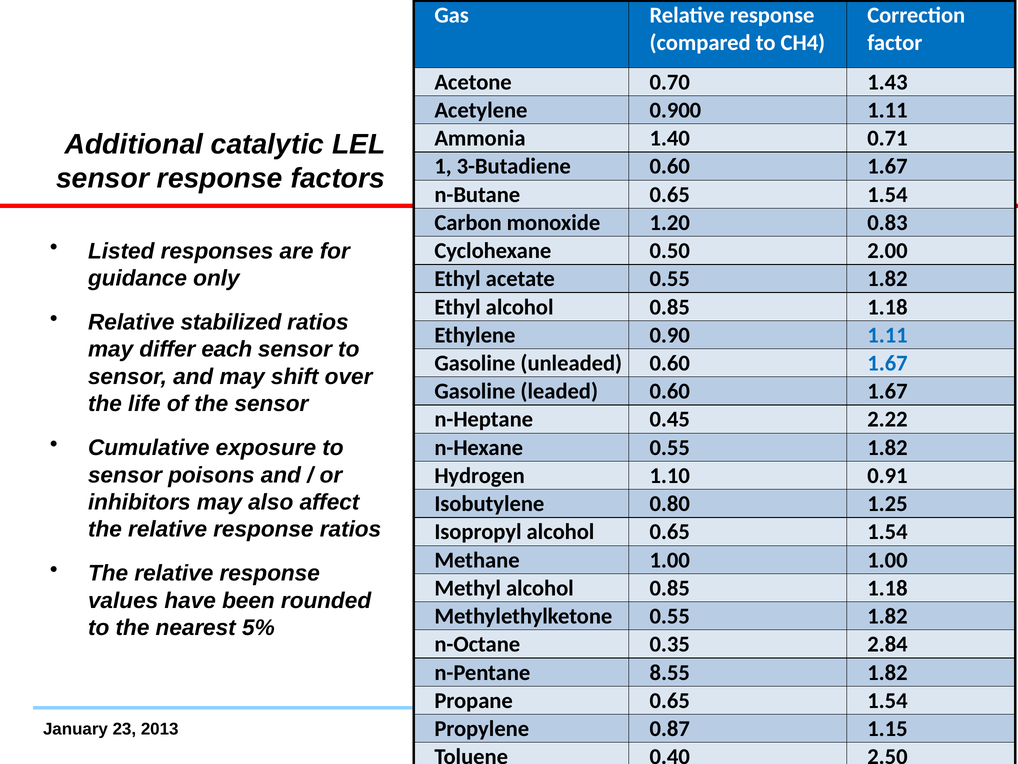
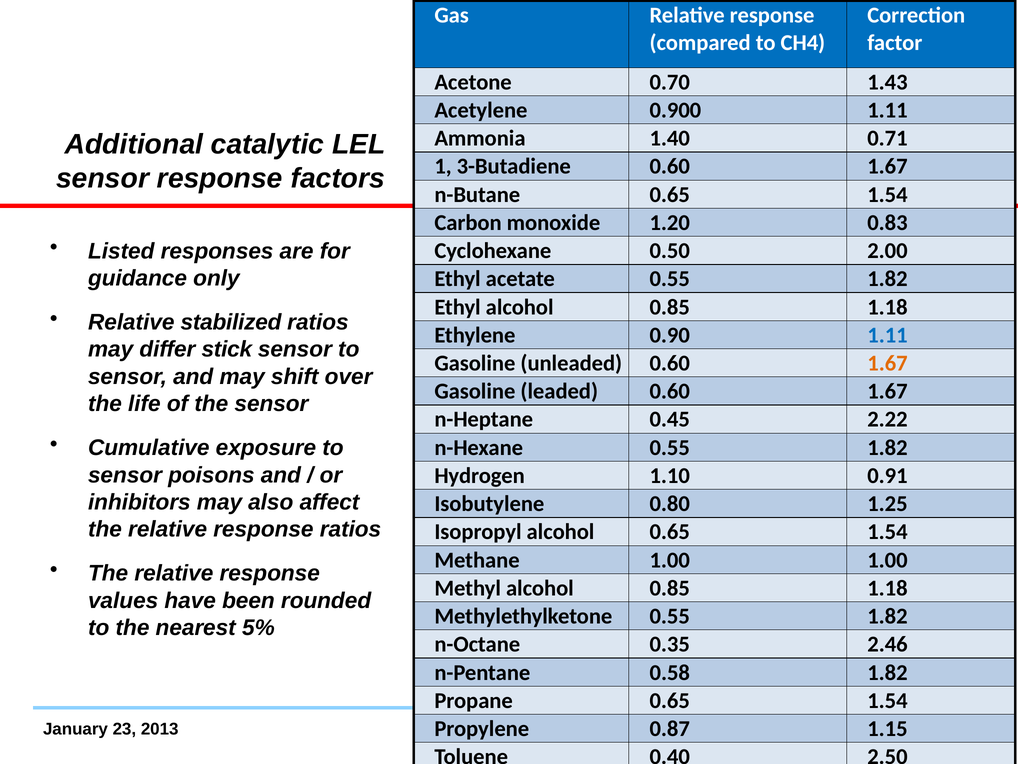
each: each -> stick (227, 349)
1.67 colour: blue -> orange (887, 363)
2.84: 2.84 -> 2.46 (887, 644)
8.55: 8.55 -> 0.58 (670, 672)
